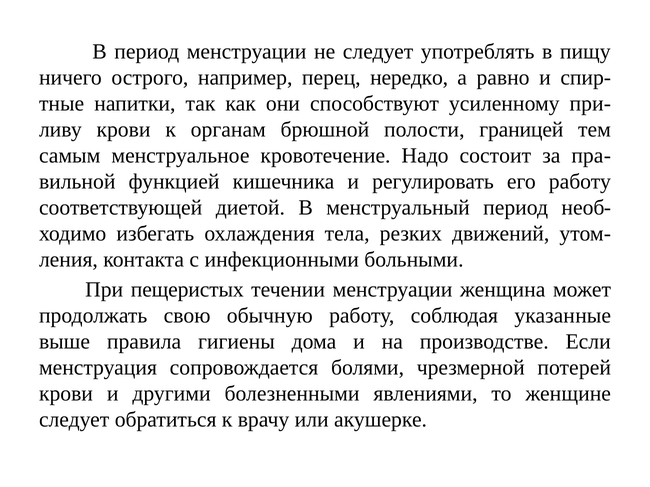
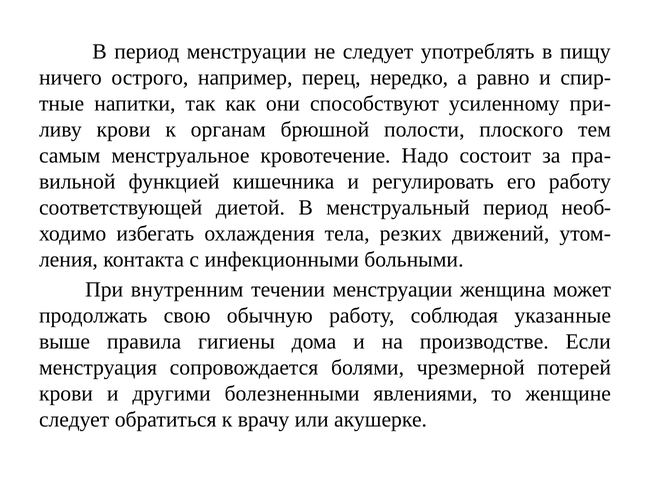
границей: границей -> плоского (521, 130)
пещеристых: пещеристых -> внутренним (187, 290)
